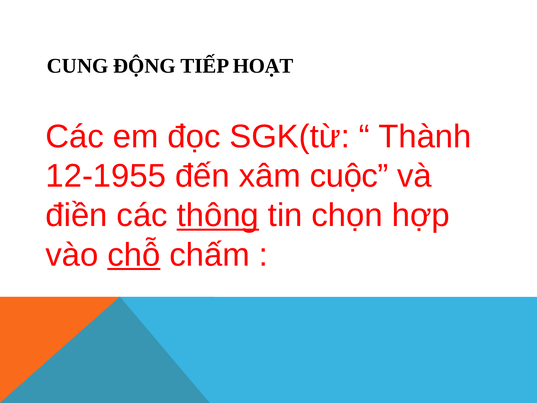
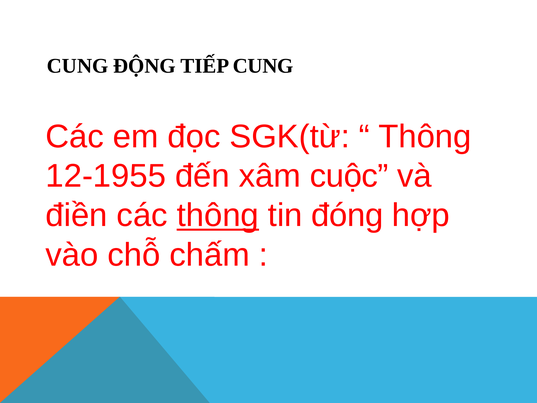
TIẾP HOẠT: HOẠT -> CUNG (263, 66)
Thành: Thành -> Thông (425, 137)
chọn: chọn -> đóng (347, 215)
chỗ underline: present -> none (134, 255)
